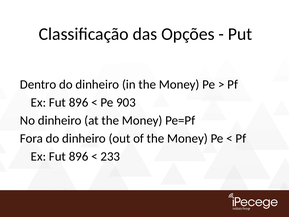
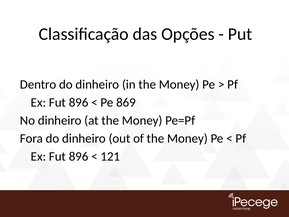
903: 903 -> 869 (126, 102)
233: 233 -> 121 (110, 156)
